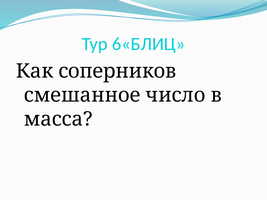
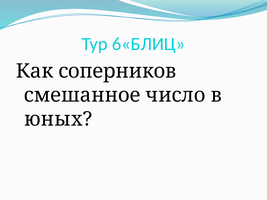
масса: масса -> юных (58, 119)
